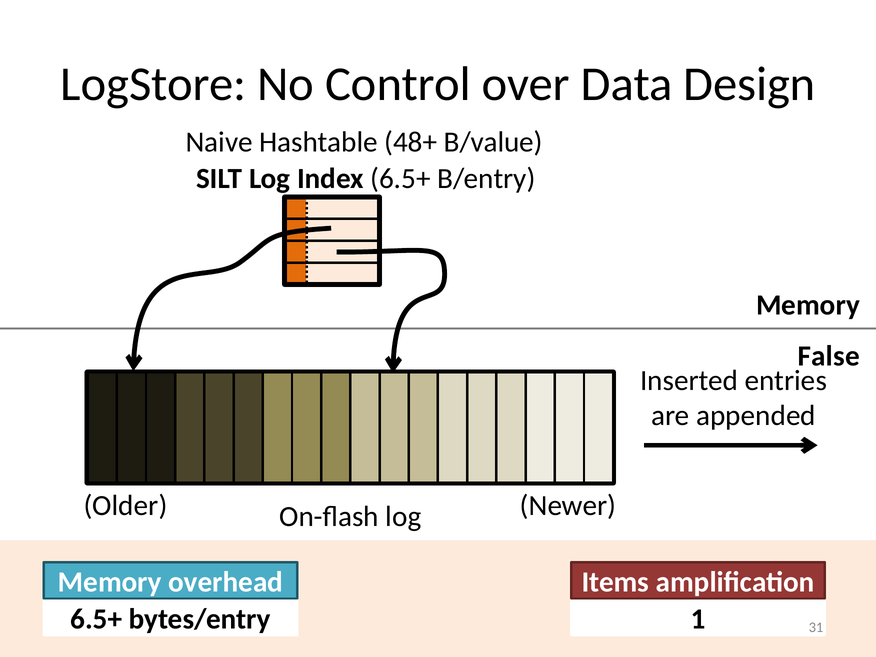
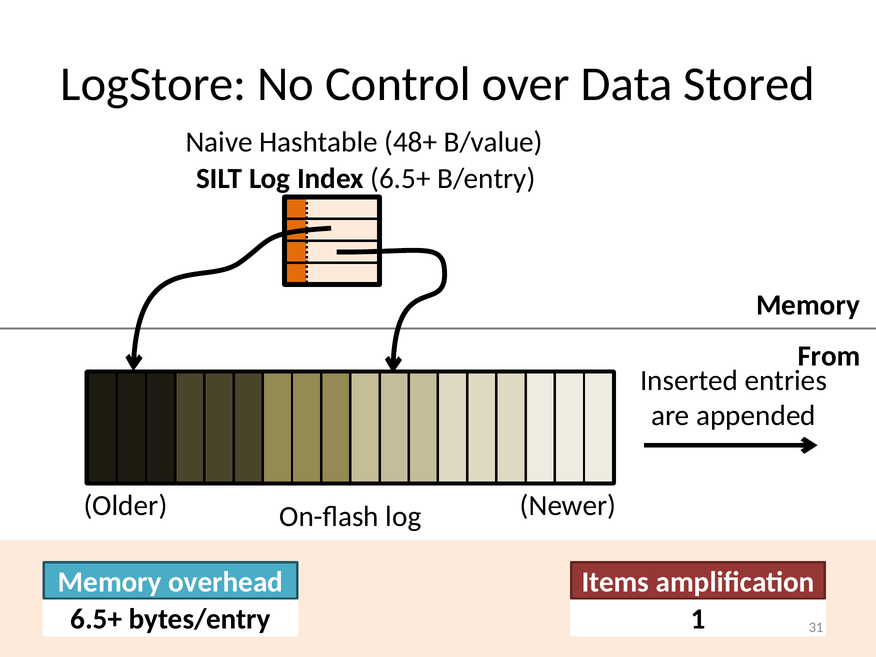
Design: Design -> Stored (749, 84)
False: False -> From (829, 356)
